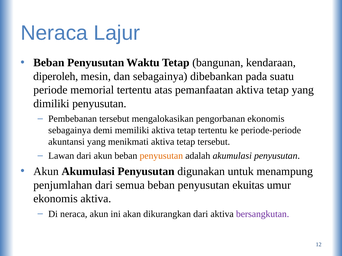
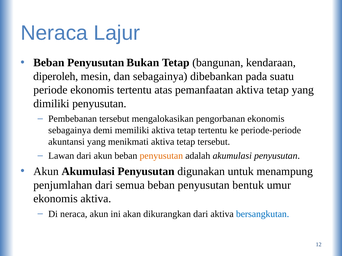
Waktu: Waktu -> Bukan (143, 63)
periode memorial: memorial -> ekonomis (92, 90)
ekuitas: ekuitas -> bentuk (248, 185)
bersangkutan colour: purple -> blue (263, 214)
